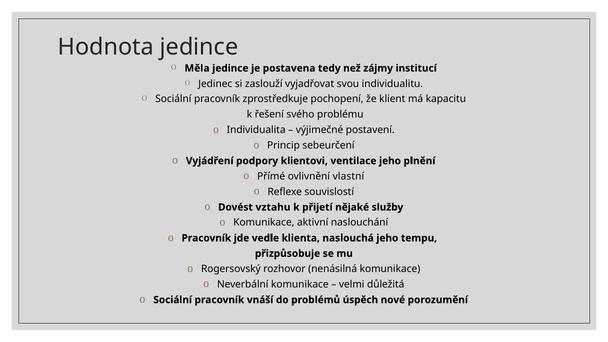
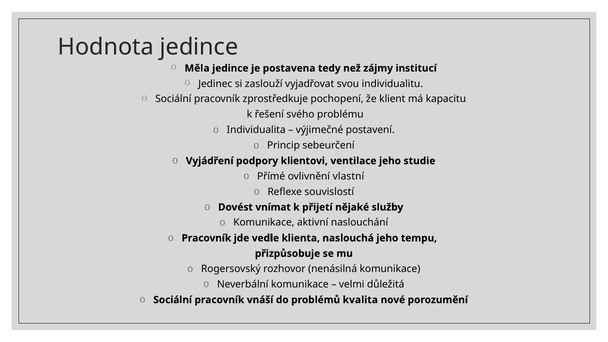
plnění: plnění -> studie (419, 161)
vztahu: vztahu -> vnímat (273, 207)
úspěch: úspěch -> kvalita (360, 300)
